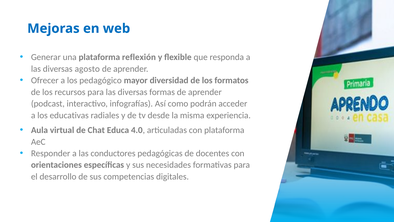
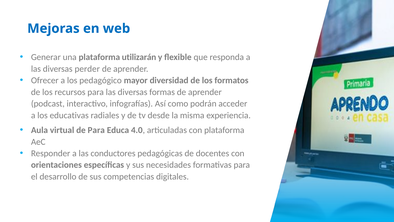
reflexión: reflexión -> utilizarán (139, 57)
agosto: agosto -> perder (87, 69)
de Chat: Chat -> Para (96, 130)
